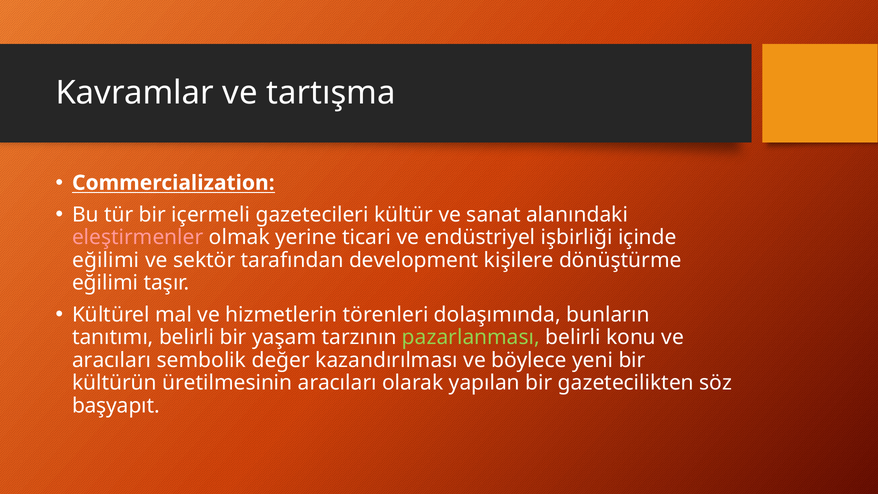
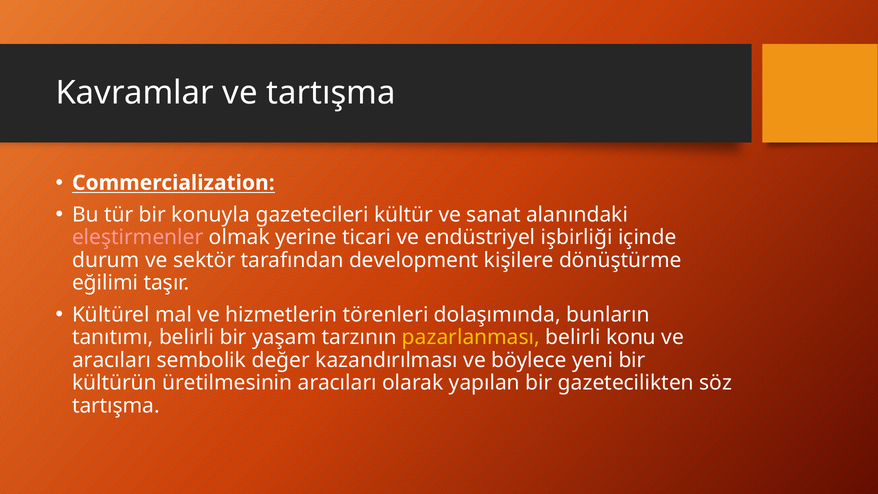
içermeli: içermeli -> konuyla (211, 215)
eğilimi: eğilimi -> durum (106, 260)
pazarlanması colour: light green -> yellow (471, 337)
başyapıt: başyapıt -> tartışma (116, 406)
